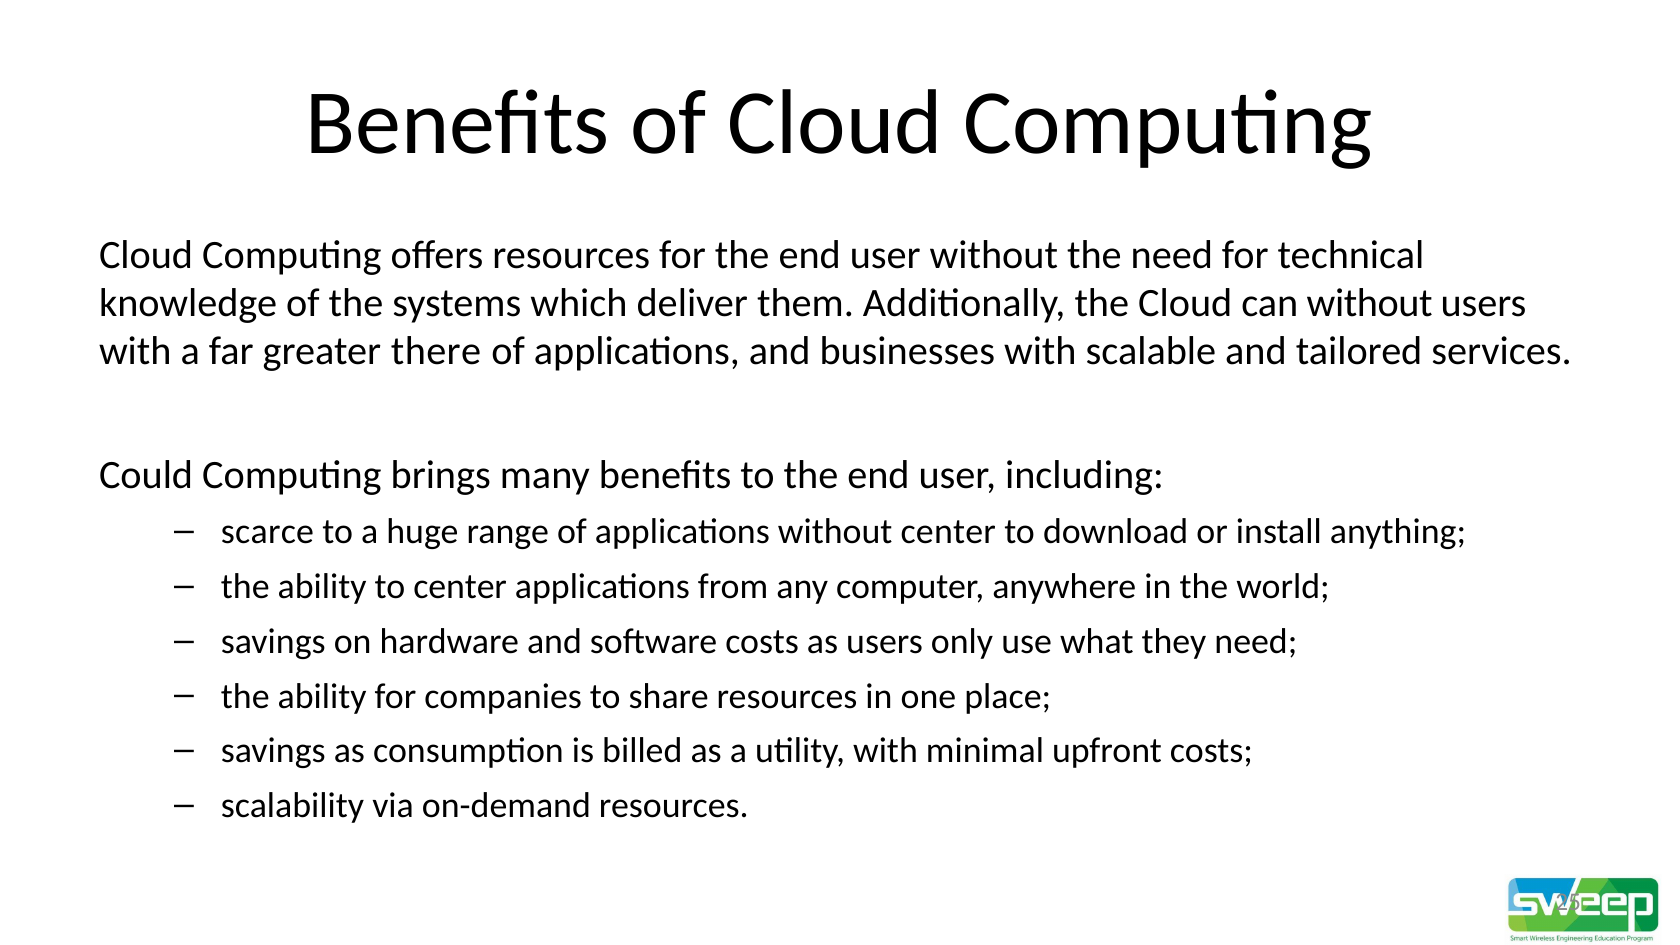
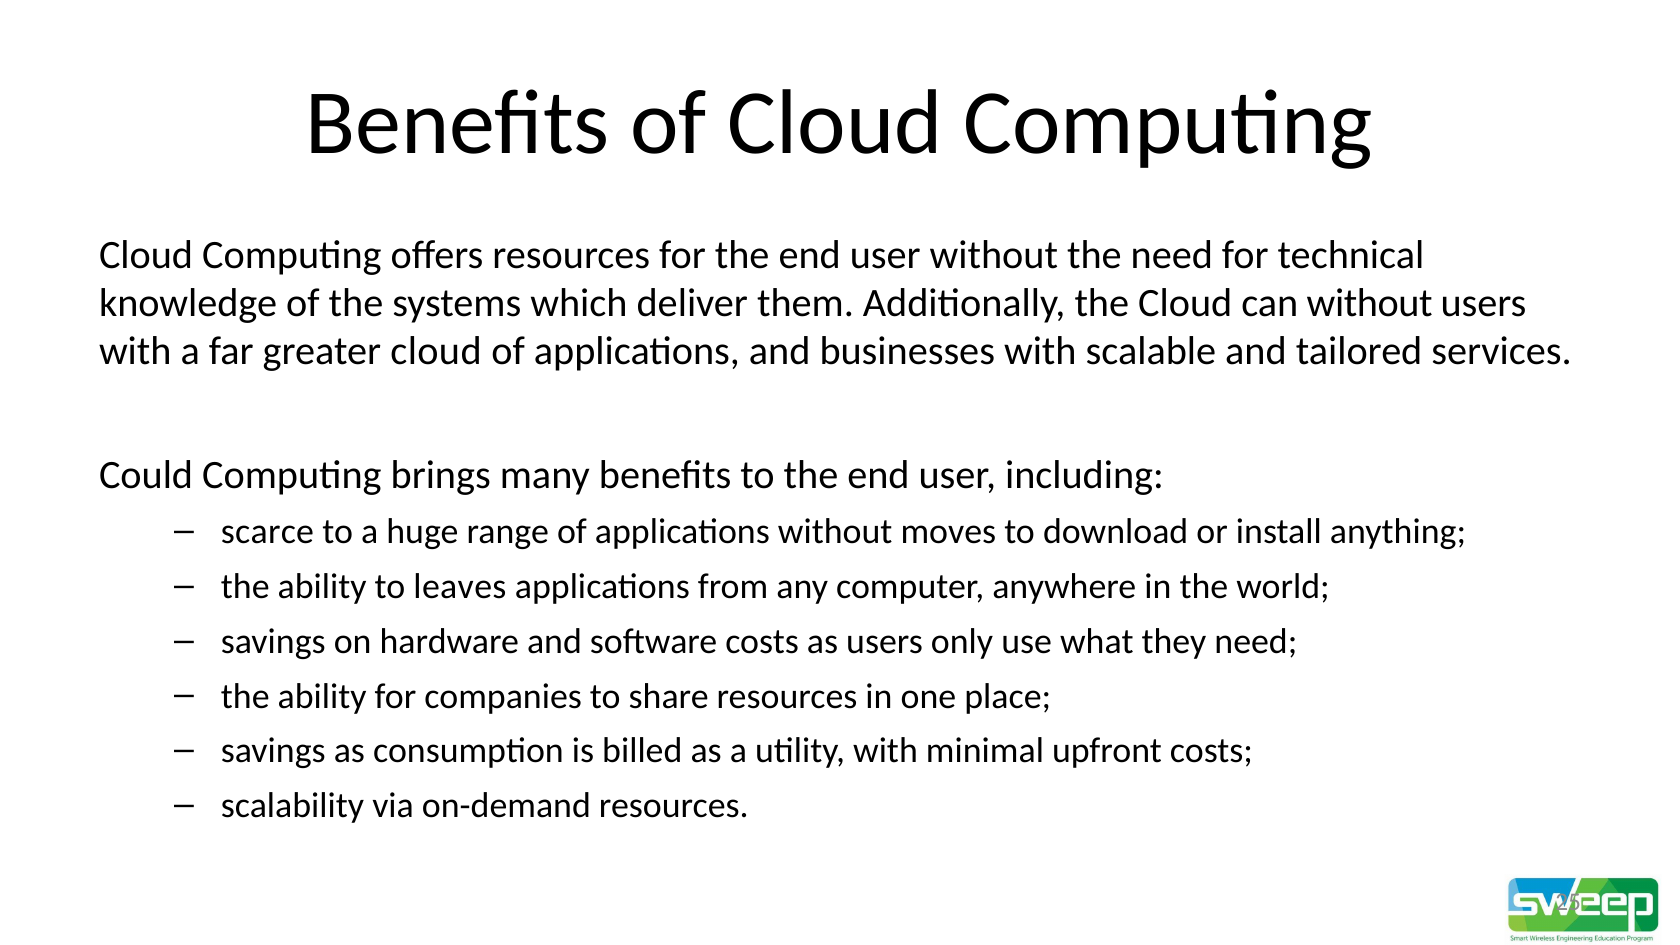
greater there: there -> cloud (436, 352)
without center: center -> moves (948, 532)
to center: center -> leaves (460, 587)
